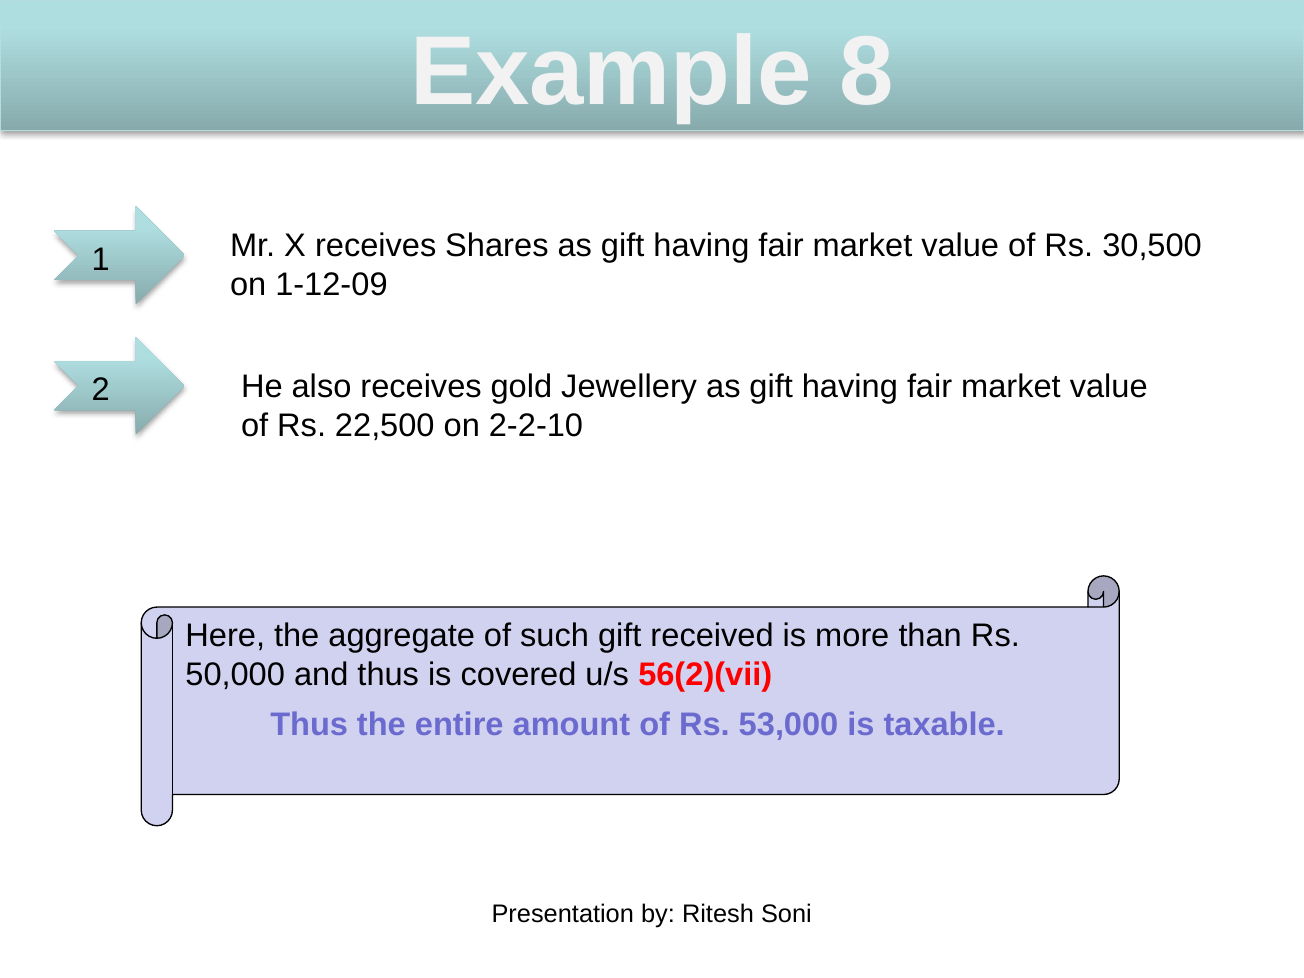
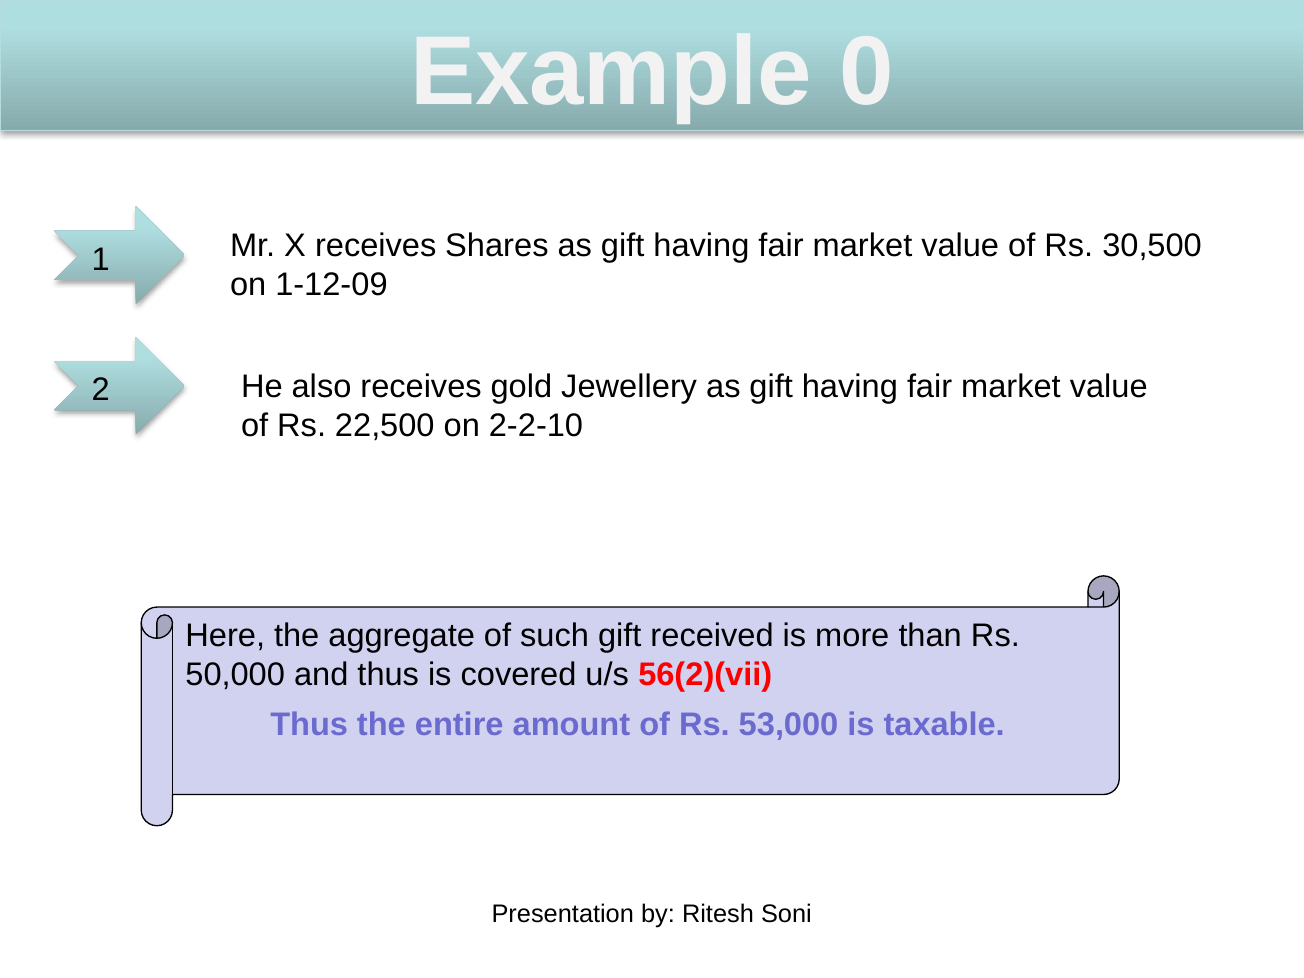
8: 8 -> 0 (866, 72)
